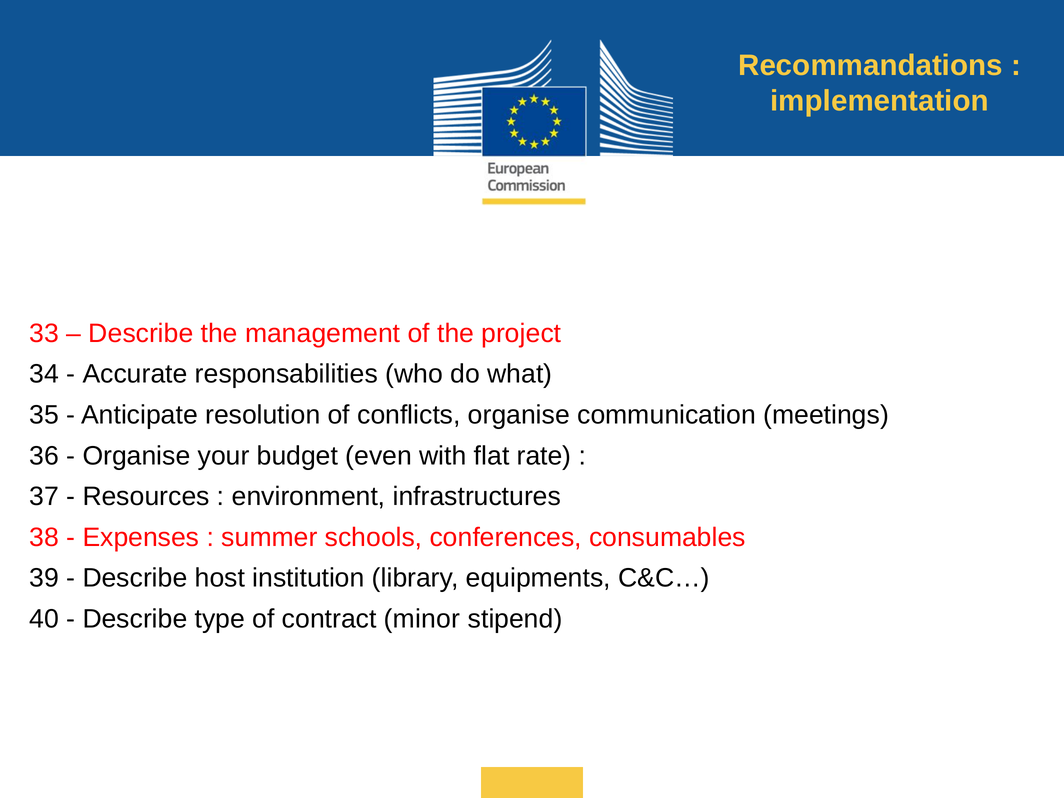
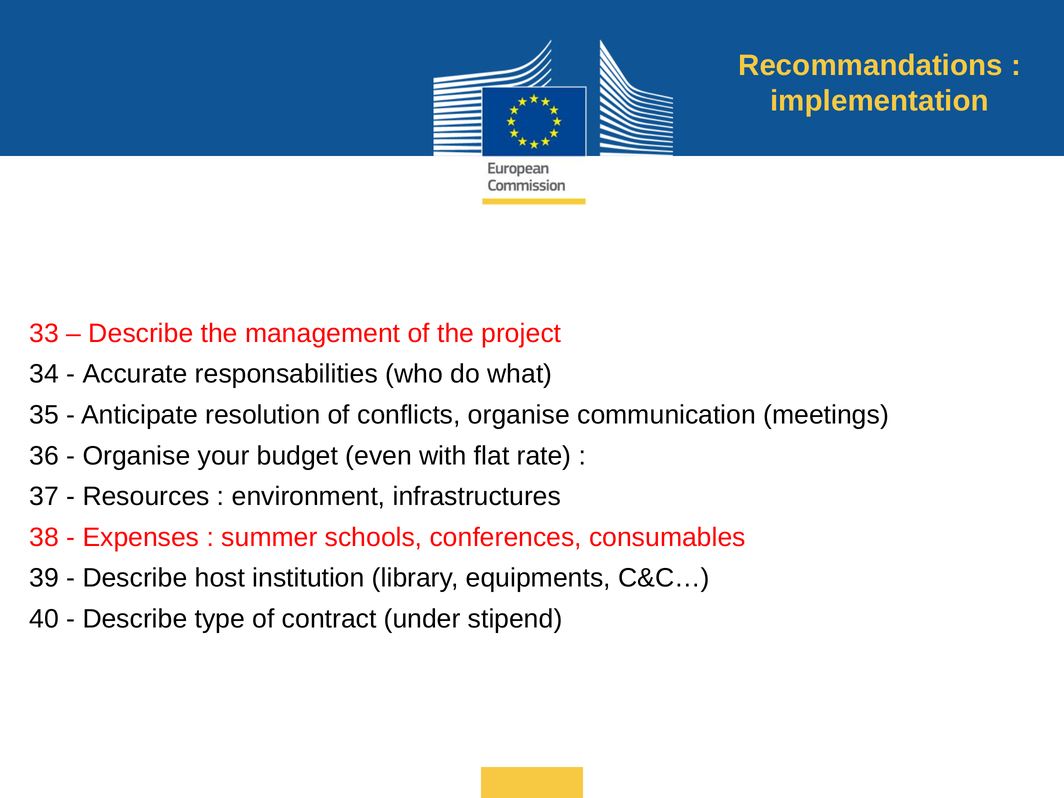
minor: minor -> under (422, 619)
